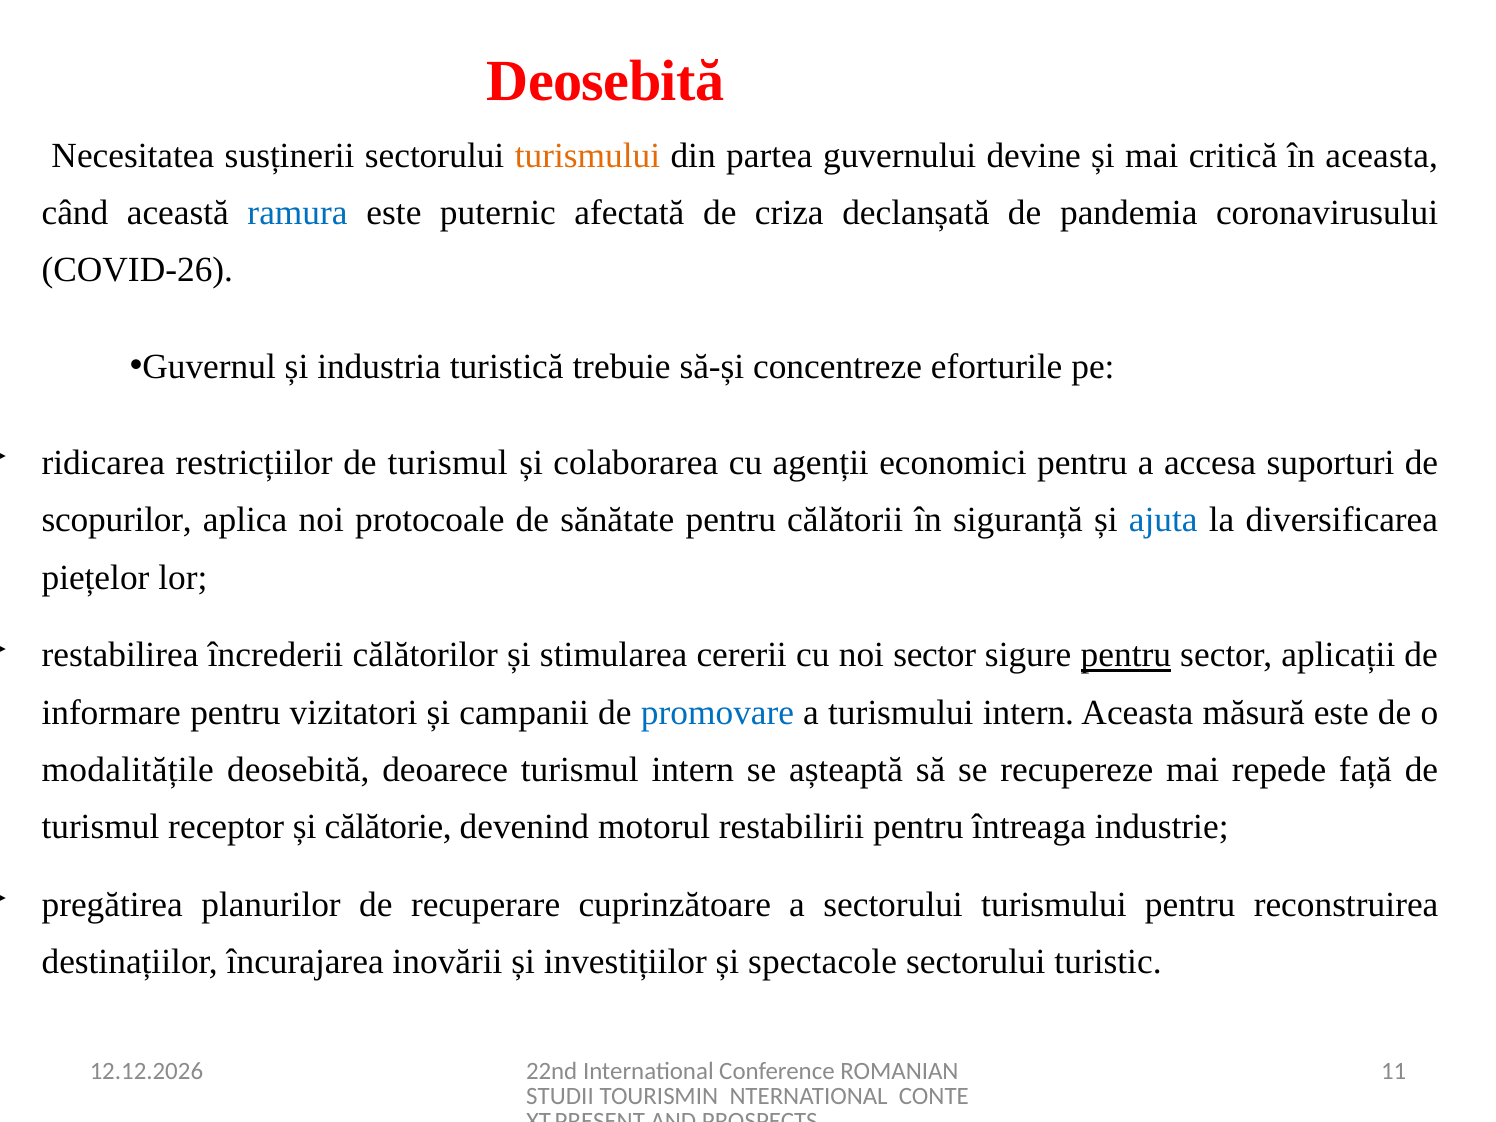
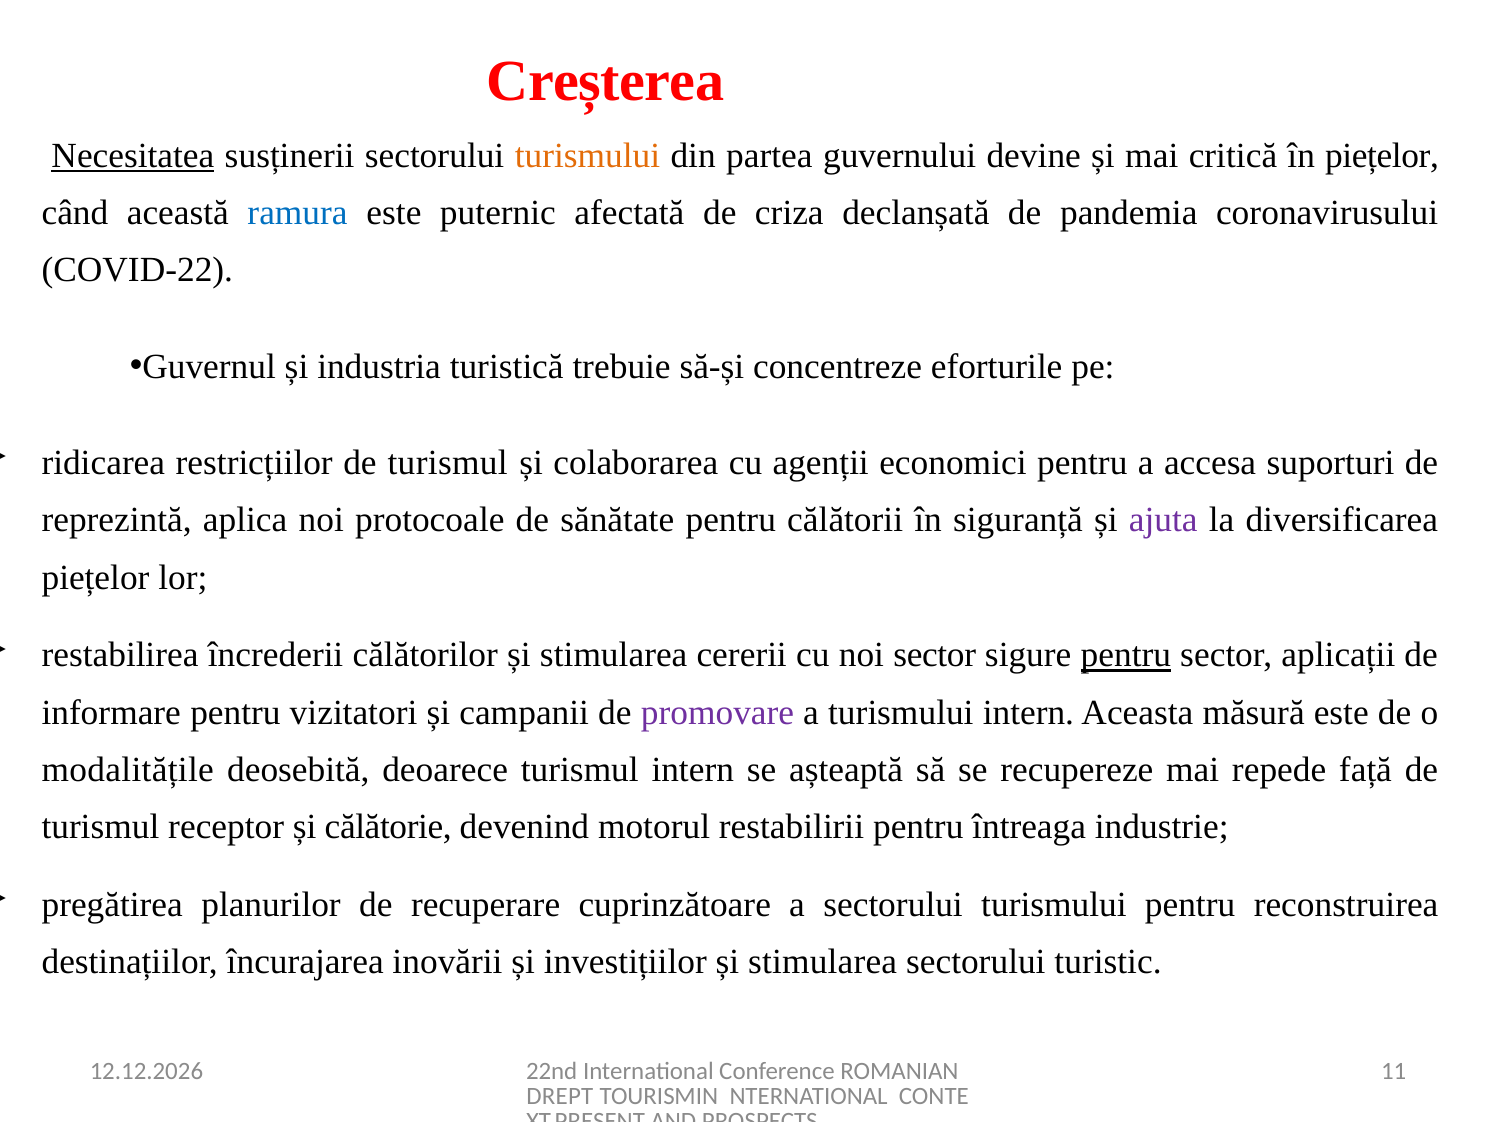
Deosebită: Deosebită -> Creșterea (605, 81)
Necesitatea underline: none -> present (133, 156)
în aceasta: aceasta -> piețelor (1382, 156)
COVID-26: COVID-26 -> COVID-22 (137, 270)
scopurilor: scopurilor -> reprezintă (117, 520)
ajuta colour: blue -> purple (1163, 520)
promovare colour: blue -> purple (718, 713)
investițiilor și spectacole: spectacole -> stimularea (823, 962)
STUDII: STUDII -> DREPT (560, 1096)
